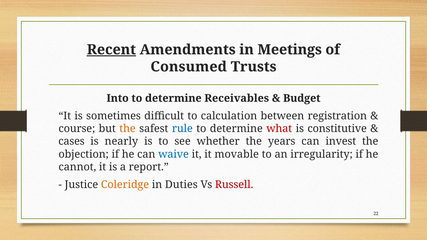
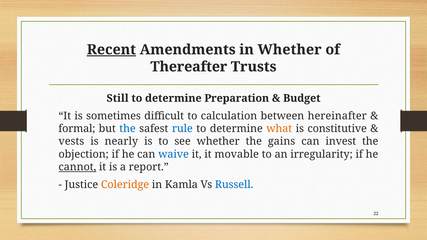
in Meetings: Meetings -> Whether (290, 50)
Consumed: Consumed -> Thereafter (189, 67)
Into: Into -> Still (118, 98)
Receivables: Receivables -> Preparation (237, 98)
registration: registration -> hereinafter (337, 116)
course: course -> formal (77, 129)
the colour: orange -> blue (128, 129)
what colour: red -> orange (279, 129)
cases: cases -> vests (71, 142)
years: years -> gains (282, 142)
cannot underline: none -> present (77, 167)
Duties: Duties -> Kamla (181, 185)
Russell colour: red -> blue (234, 185)
